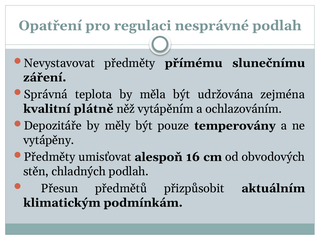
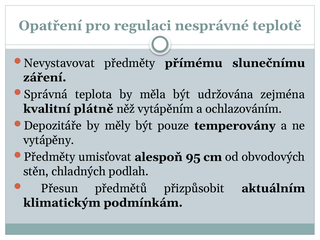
nesprávné podlah: podlah -> teplotě (277, 26)
16: 16 -> 95 (193, 157)
